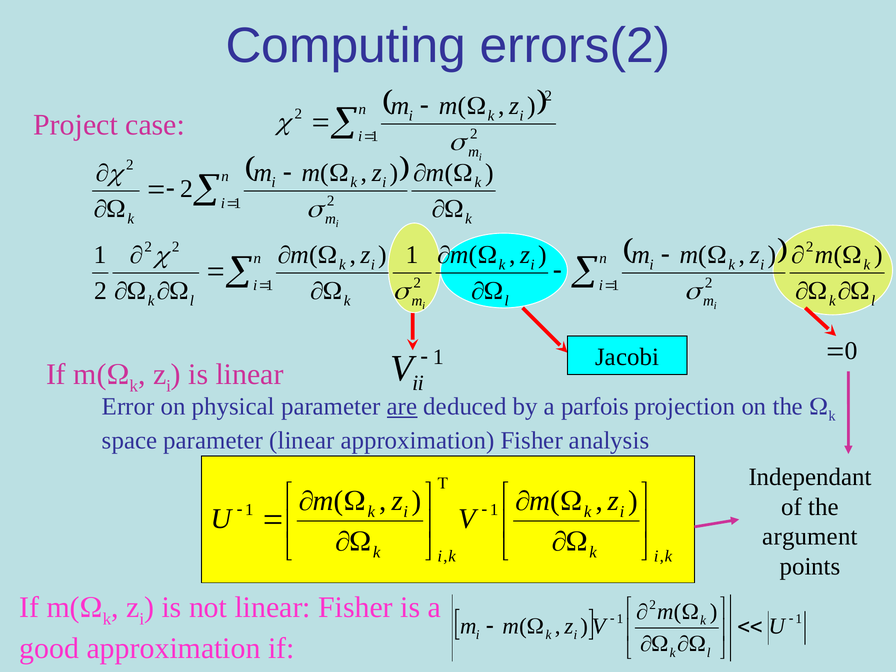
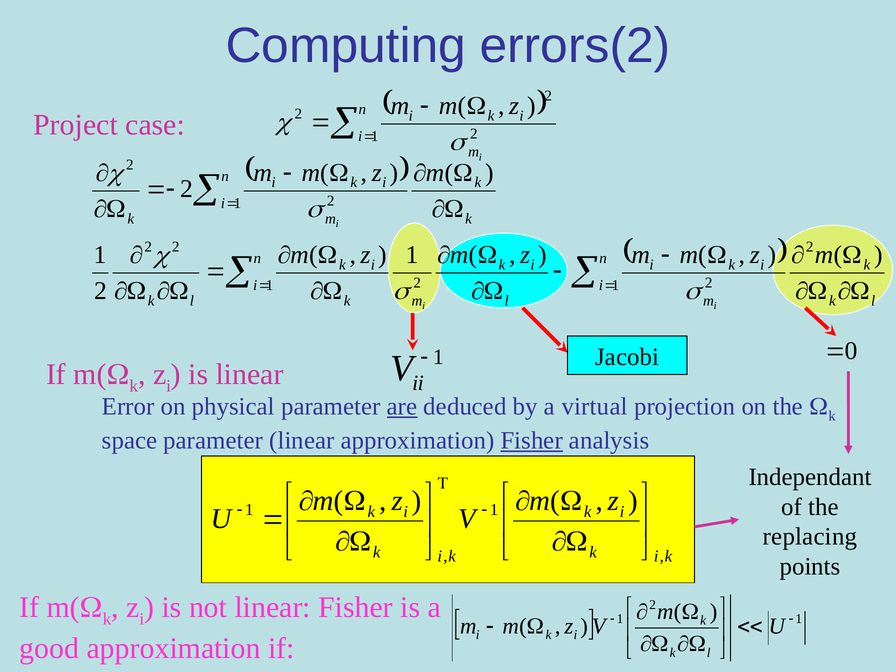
parfois: parfois -> virtual (595, 407)
Fisher underline: none -> present (532, 440)
argument: argument -> replacing (810, 537)
